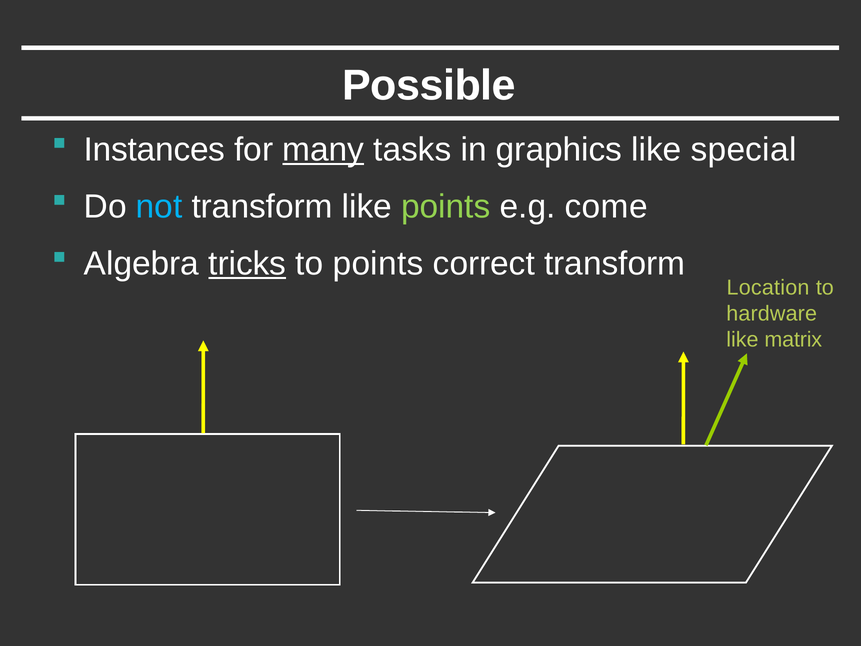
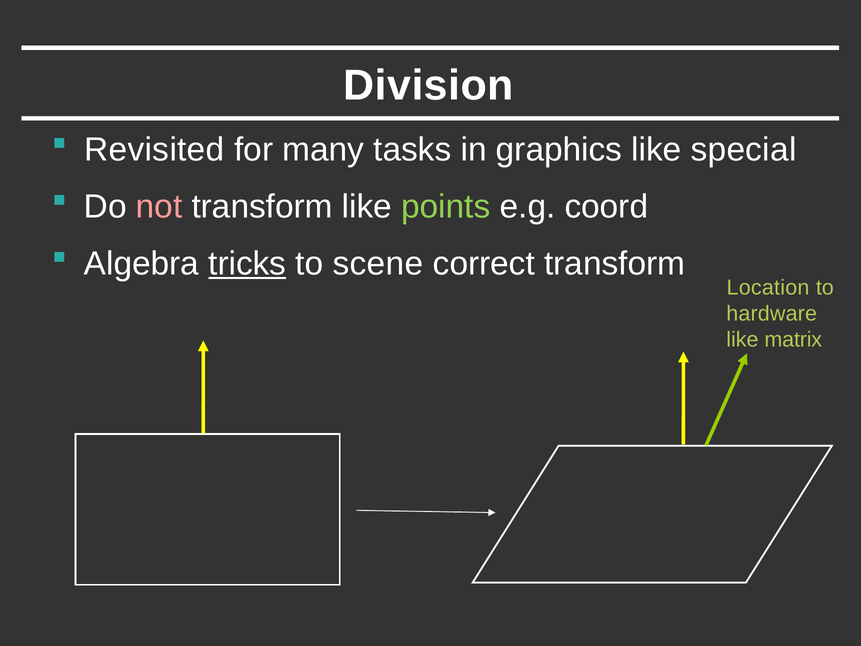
Possible: Possible -> Division (428, 86)
Instances: Instances -> Revisited (154, 150)
many underline: present -> none (323, 150)
not colour: light blue -> pink (159, 207)
come: come -> coord (606, 207)
to points: points -> scene (378, 264)
